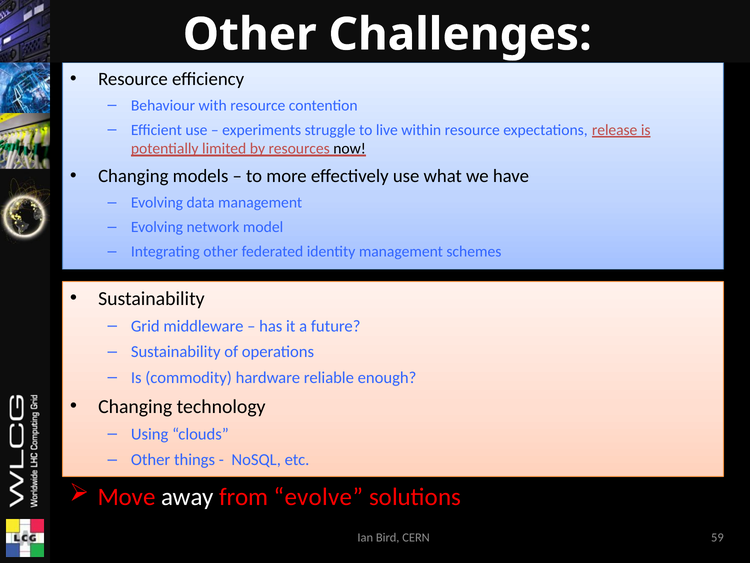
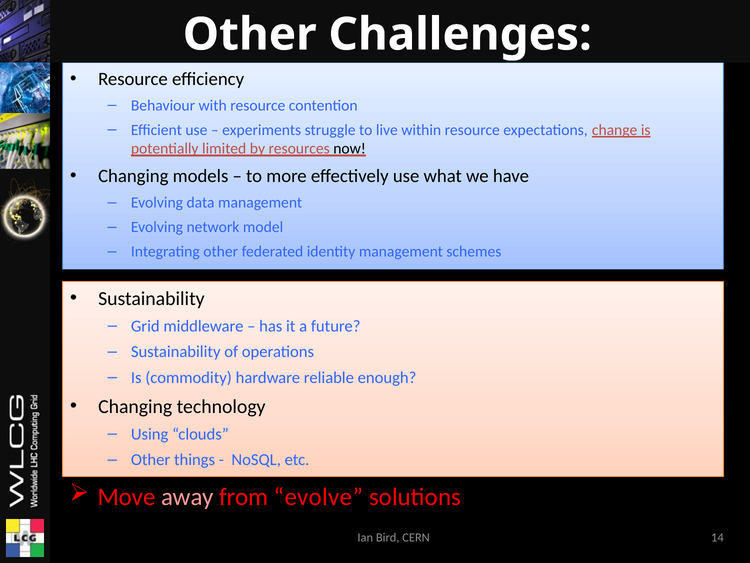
release: release -> change (615, 130)
away colour: white -> pink (187, 497)
59: 59 -> 14 (717, 537)
